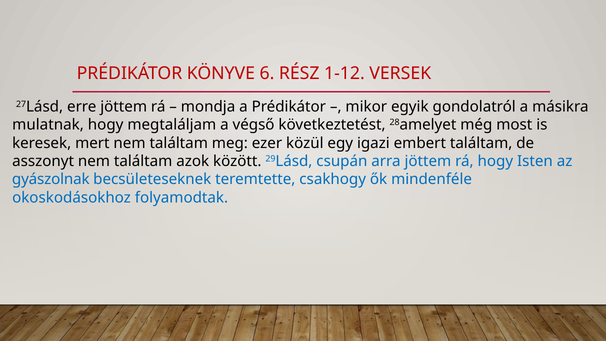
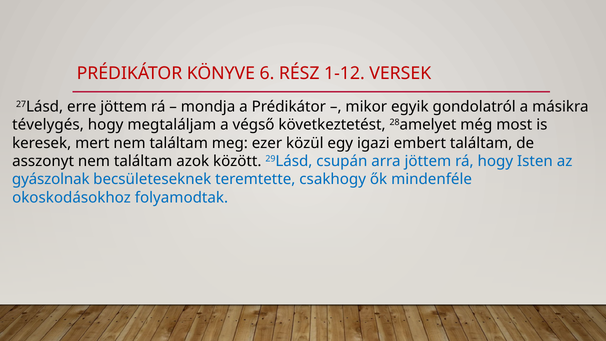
mulatnak: mulatnak -> tévelygés (48, 125)
